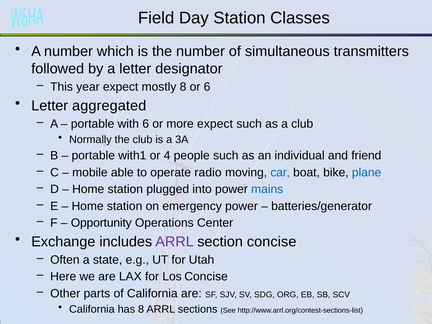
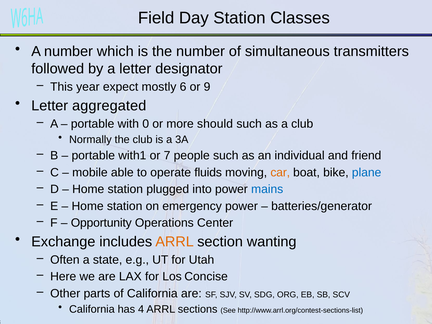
mostly 8: 8 -> 6 (183, 87)
or 6: 6 -> 9 (207, 87)
with 6: 6 -> 0 (146, 124)
more expect: expect -> should (215, 124)
4: 4 -> 7 (167, 156)
radio: radio -> fluids (208, 172)
car colour: blue -> orange (280, 172)
ARRL colour: purple -> orange (175, 242)
section concise: concise -> wanting (272, 242)
has 8: 8 -> 4 (141, 309)
